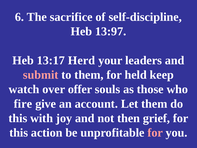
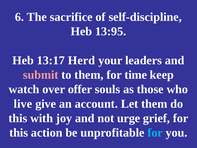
13:97: 13:97 -> 13:95 (111, 31)
held: held -> time (136, 75)
fire: fire -> live (23, 104)
then: then -> urge (129, 118)
for colour: pink -> light blue (155, 132)
